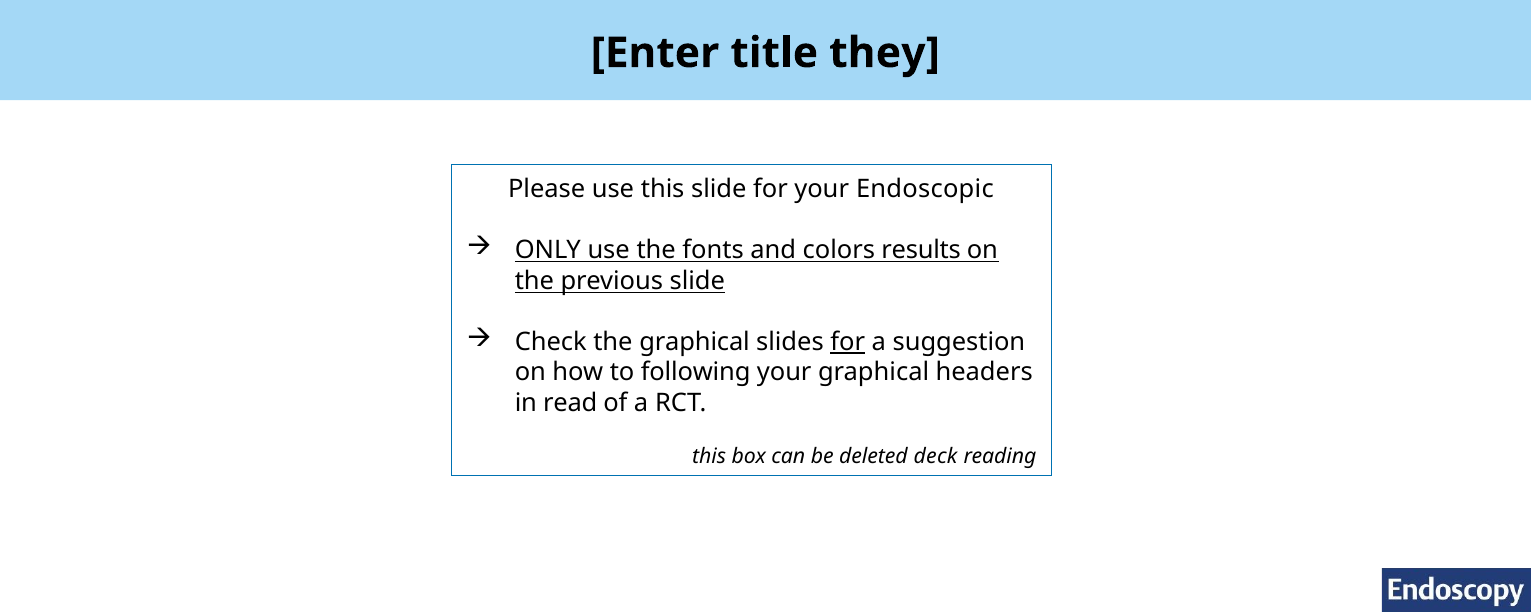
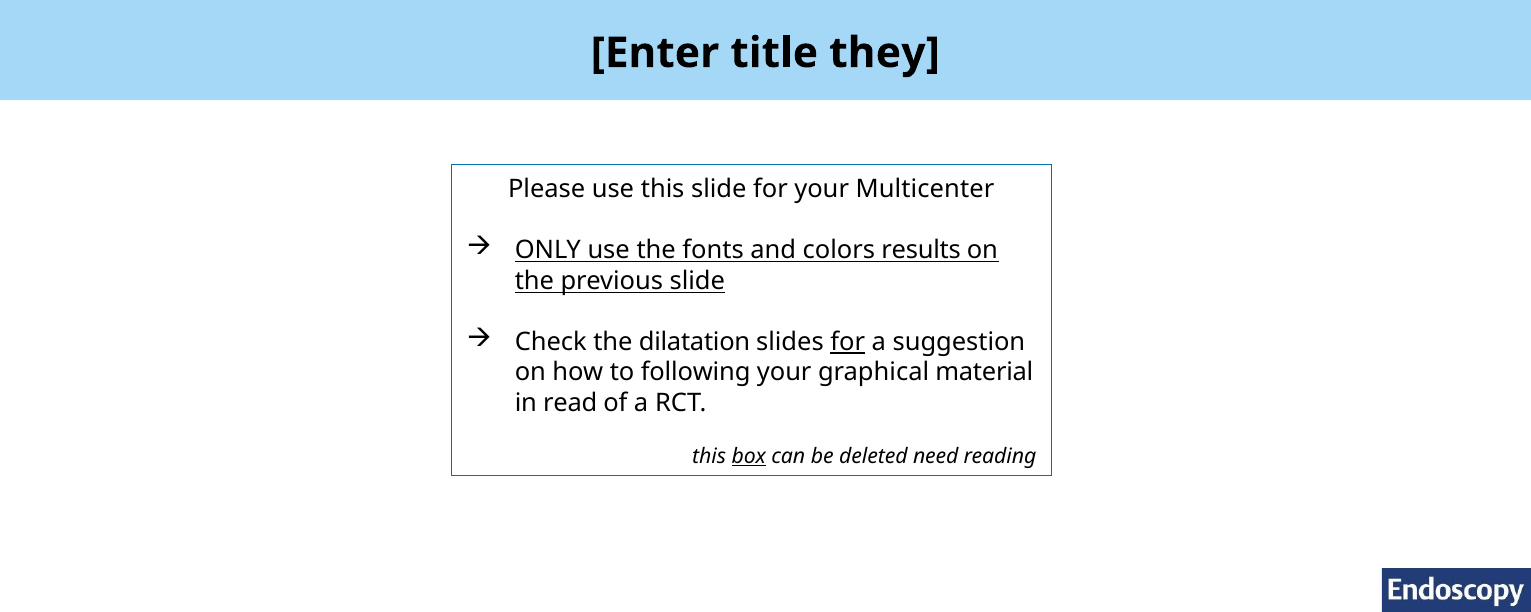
Endoscopic: Endoscopic -> Multicenter (925, 189)
the graphical: graphical -> dilatation (695, 342)
headers: headers -> material (984, 373)
box underline: none -> present (749, 457)
deck: deck -> need (936, 457)
